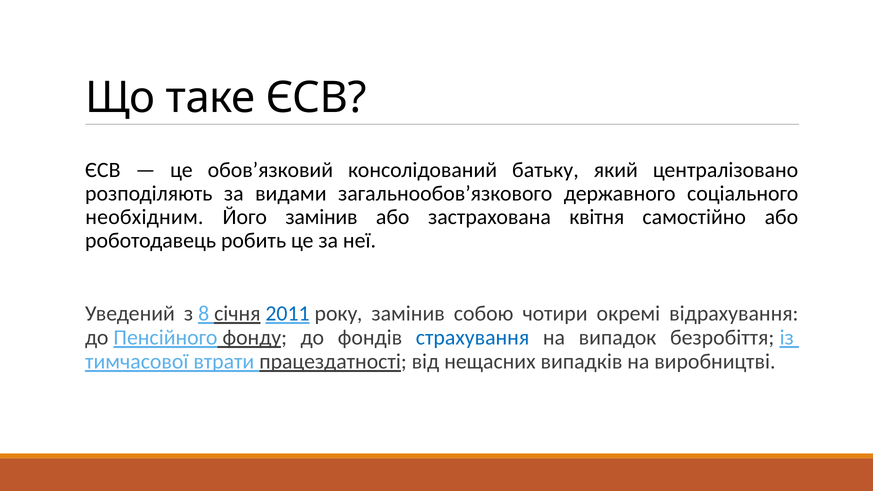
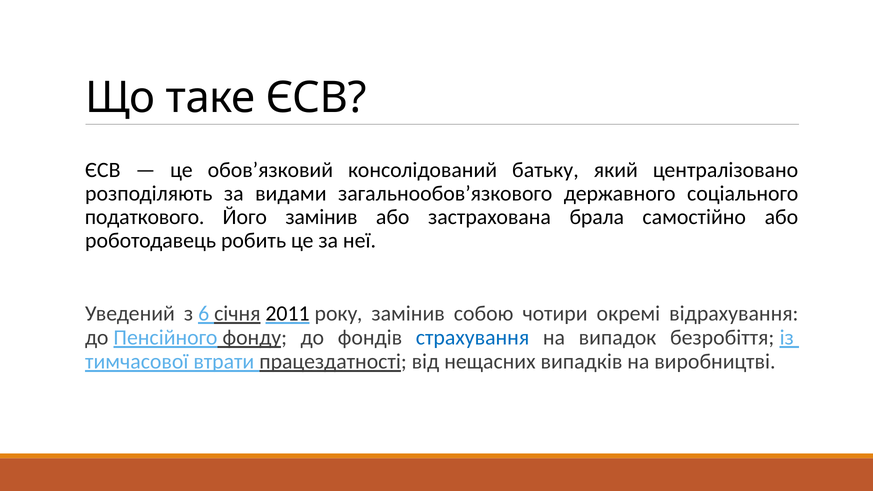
необхідним: необхідним -> податкового (145, 217)
квітня: квітня -> брала (597, 217)
8: 8 -> 6 (204, 314)
2011 colour: blue -> black (288, 314)
